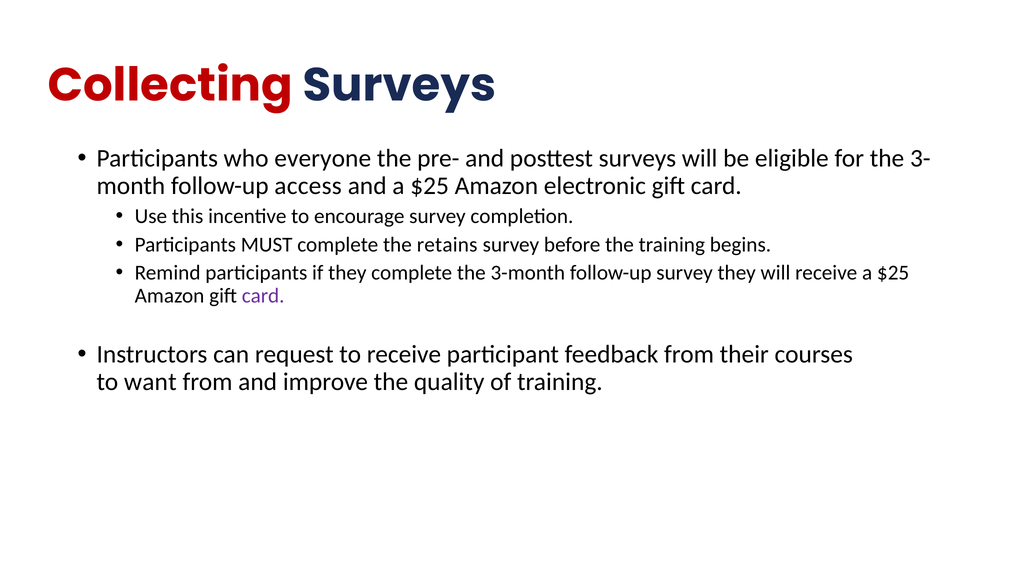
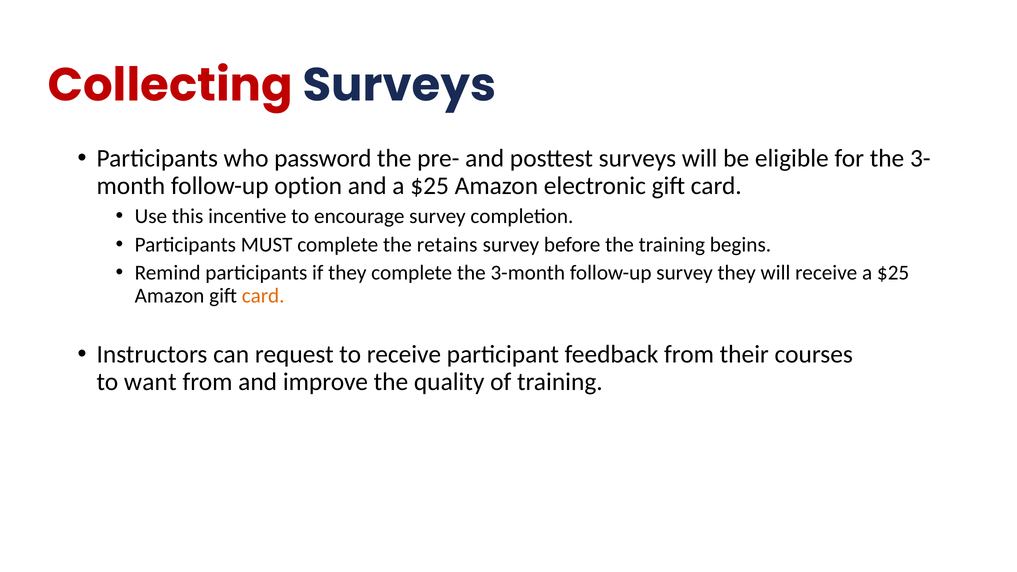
everyone: everyone -> password (323, 158)
access: access -> option (308, 186)
card colour: purple -> orange (263, 296)
